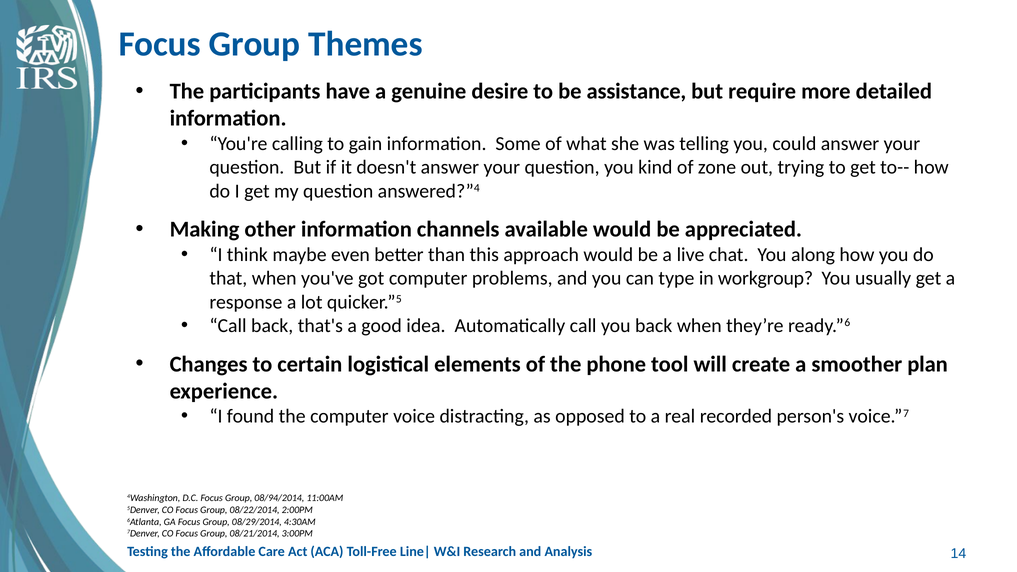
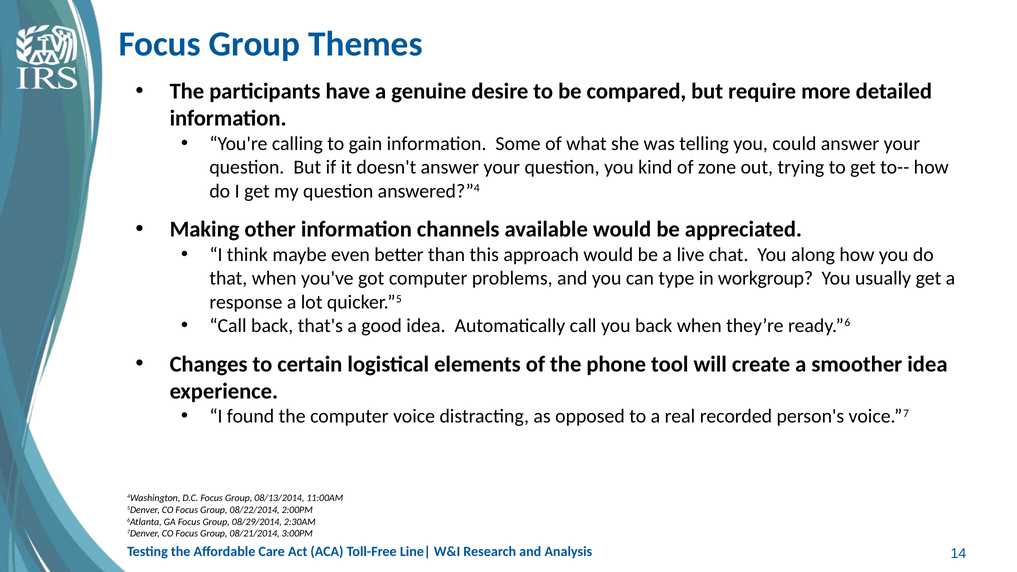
assistance: assistance -> compared (636, 91)
smoother plan: plan -> idea (927, 364)
08/94/2014: 08/94/2014 -> 08/13/2014 (279, 498)
4:30AM: 4:30AM -> 2:30AM (300, 522)
